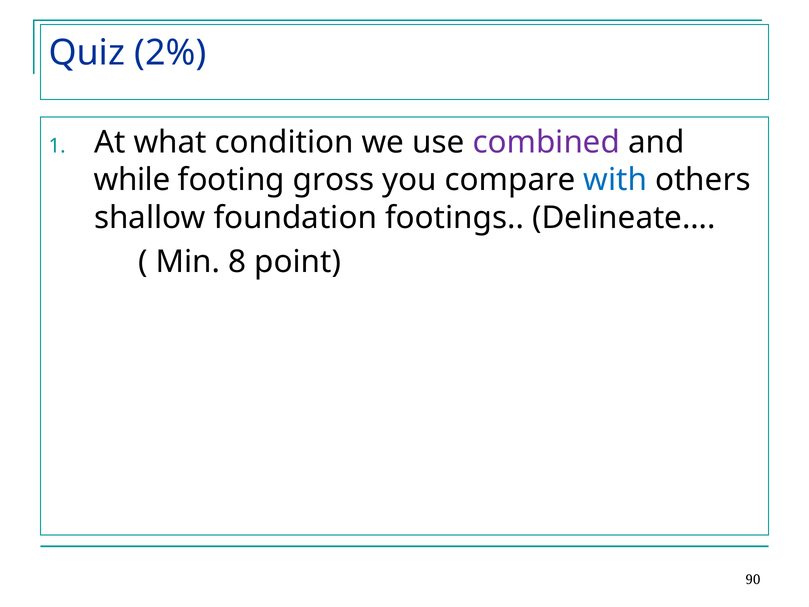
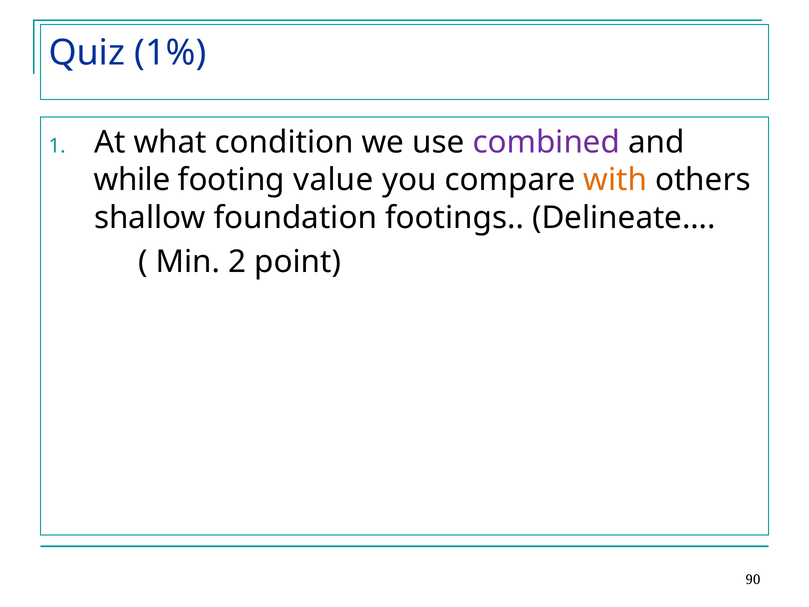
2%: 2% -> 1% (170, 53)
gross: gross -> value (333, 180)
with colour: blue -> orange (615, 180)
8: 8 -> 2 (237, 262)
